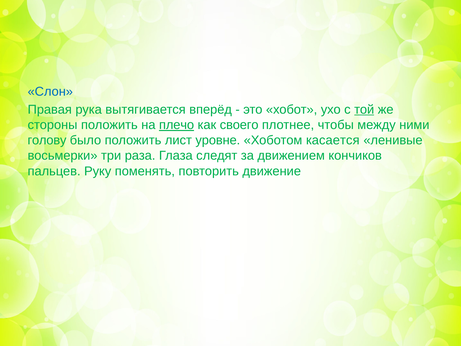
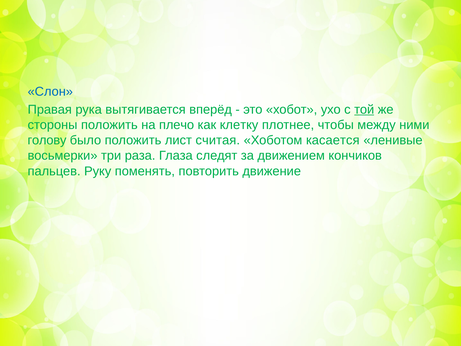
плечо underline: present -> none (177, 125)
своего: своего -> клетку (239, 125)
уровне: уровне -> считая (218, 140)
